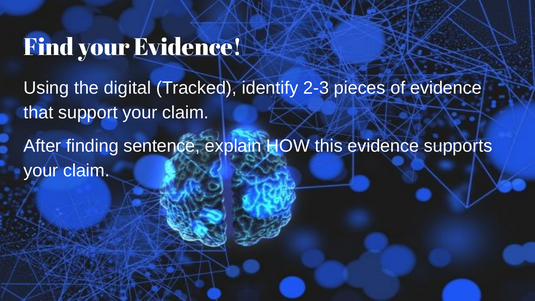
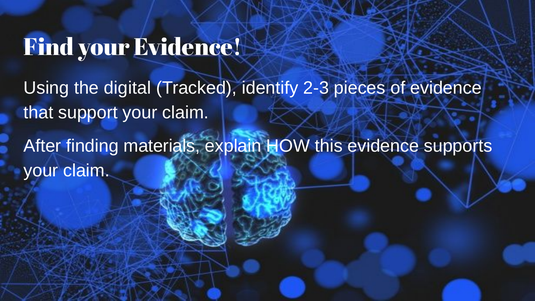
sentence: sentence -> materials (162, 146)
